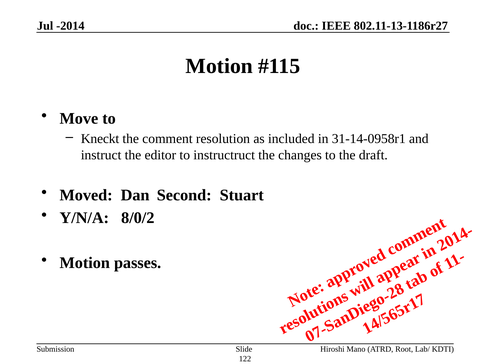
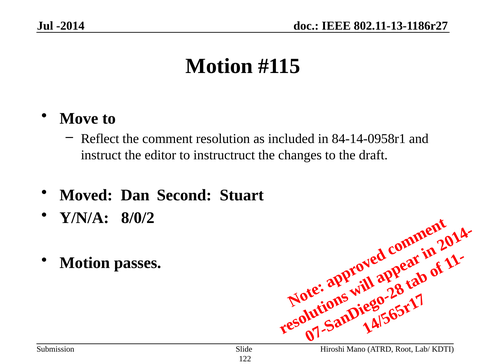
Kneckt: Kneckt -> Reflect (100, 139)
31-14-0958r1: 31-14-0958r1 -> 84-14-0958r1 (369, 139)
